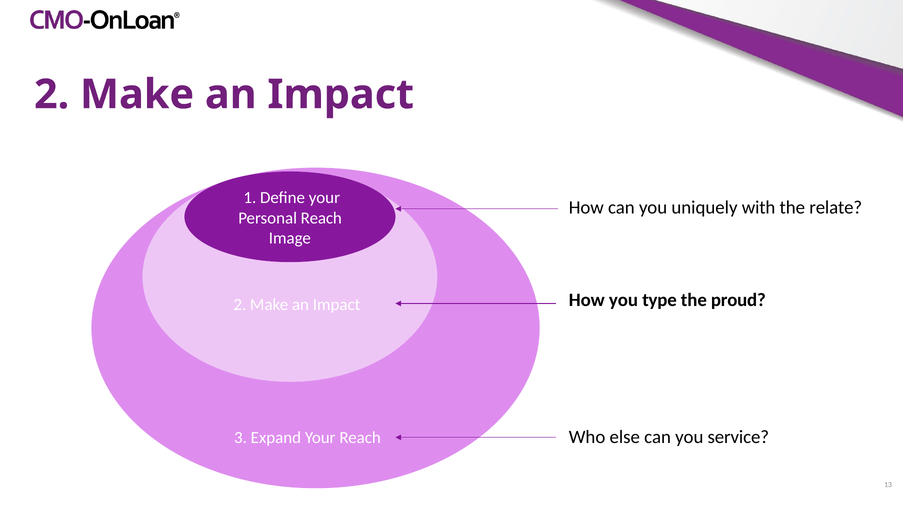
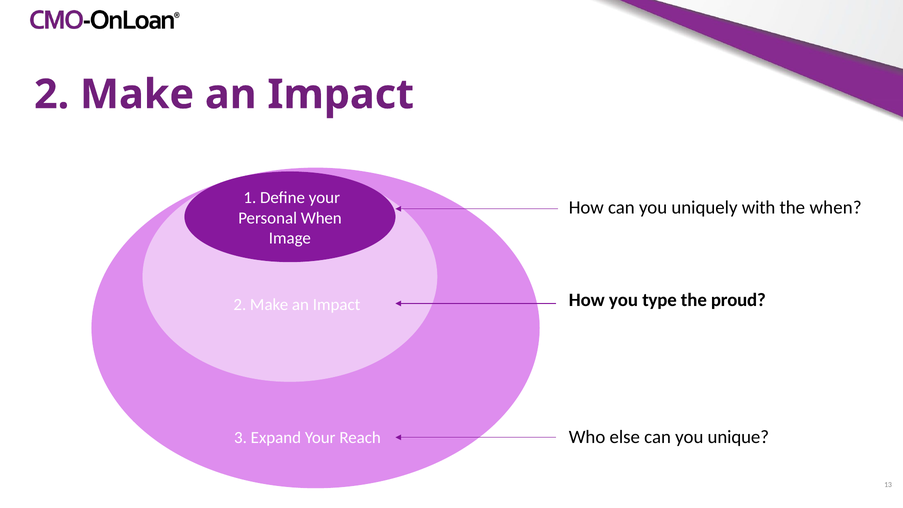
the relate: relate -> when (836, 208)
Personal Reach: Reach -> When (321, 218)
service: service -> unique (738, 437)
